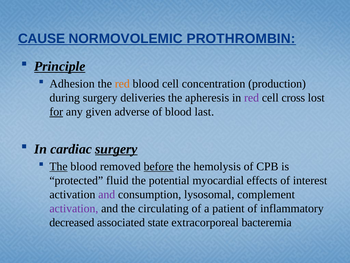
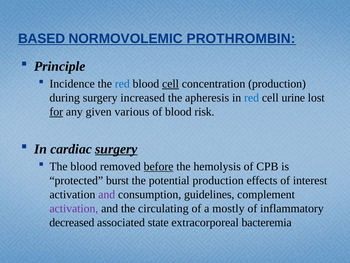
CAUSE: CAUSE -> BASED (42, 39)
Principle underline: present -> none (60, 66)
Adhesion: Adhesion -> Incidence (72, 84)
red colour: orange -> blue (122, 84)
cell underline: none -> present (171, 84)
deliveries: deliveries -> increased (143, 98)
red colour: purple -> blue (252, 98)
cross: cross -> urine (293, 98)
adverse: adverse -> various (132, 112)
last: last -> risk (204, 112)
The underline: present -> none (58, 166)
fluid: fluid -> burst (117, 180)
potential myocardial: myocardial -> production (218, 180)
lysosomal: lysosomal -> guidelines (209, 194)
patient: patient -> mostly (228, 208)
